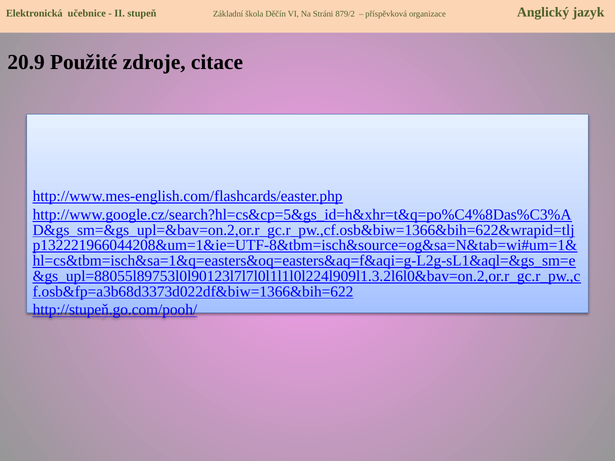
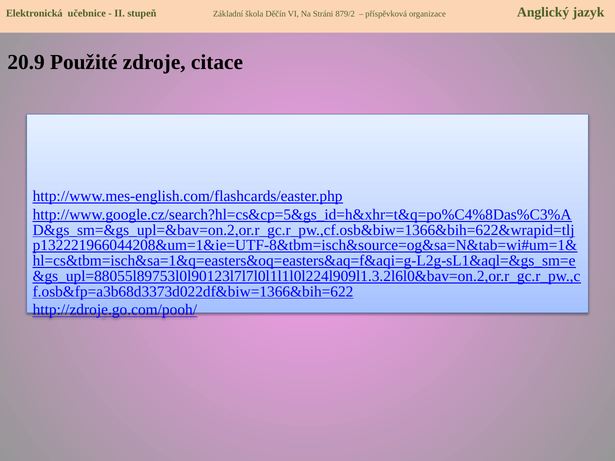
http://stupeň.go.com/pooh/: http://stupeň.go.com/pooh/ -> http://zdroje.go.com/pooh/ (115, 310)
